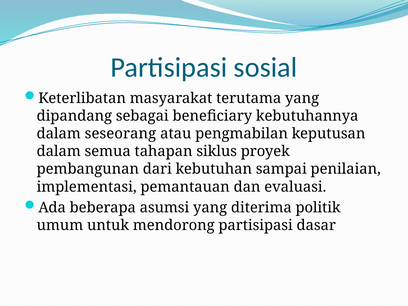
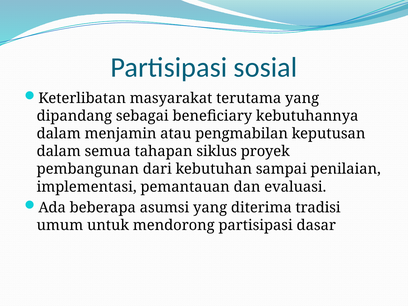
seseorang: seseorang -> menjamin (121, 134)
politik: politik -> tradisi (318, 208)
